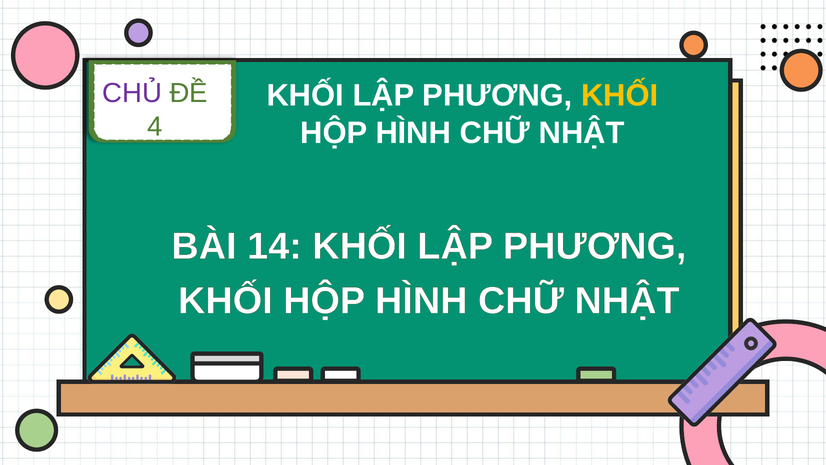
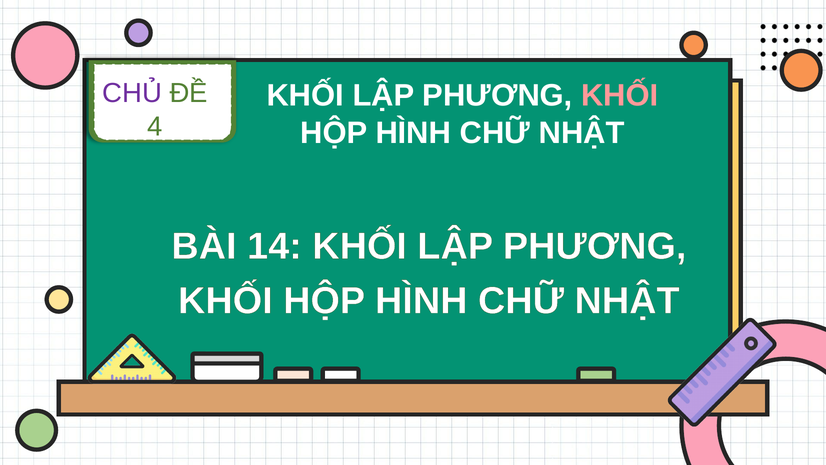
KHỐI colour: yellow -> pink (620, 96)
